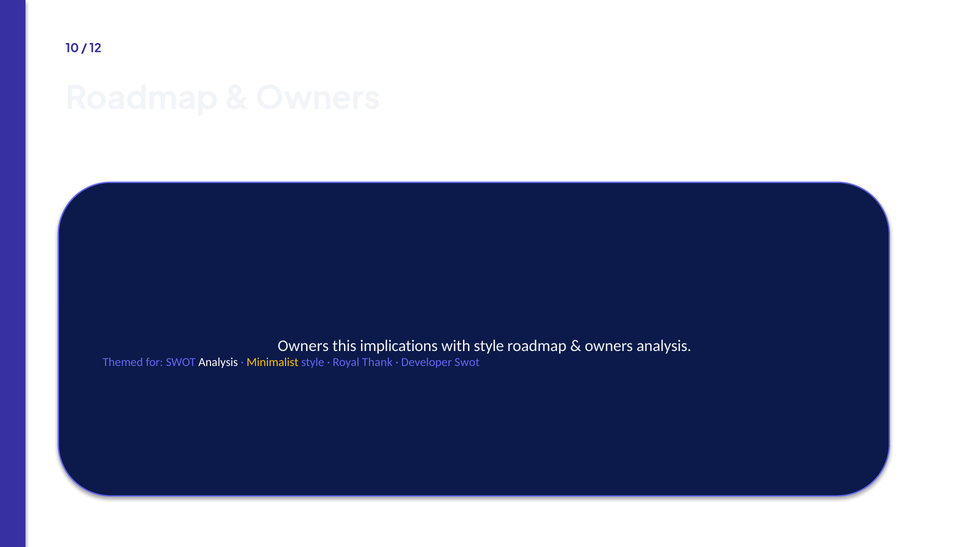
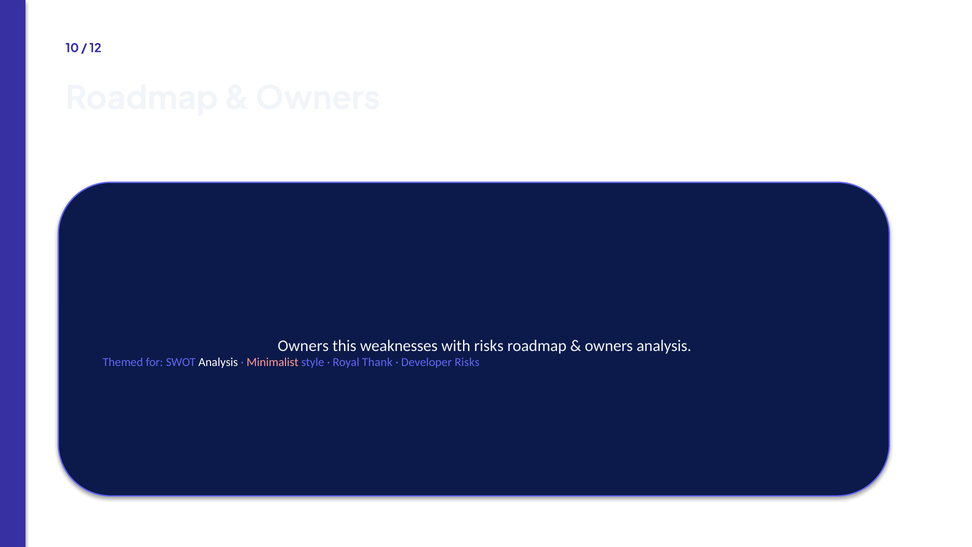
implications: implications -> weaknesses (399, 346)
with style: style -> risks (489, 346)
Minimalist colour: yellow -> pink (273, 362)
Developer Swot: Swot -> Risks (467, 362)
